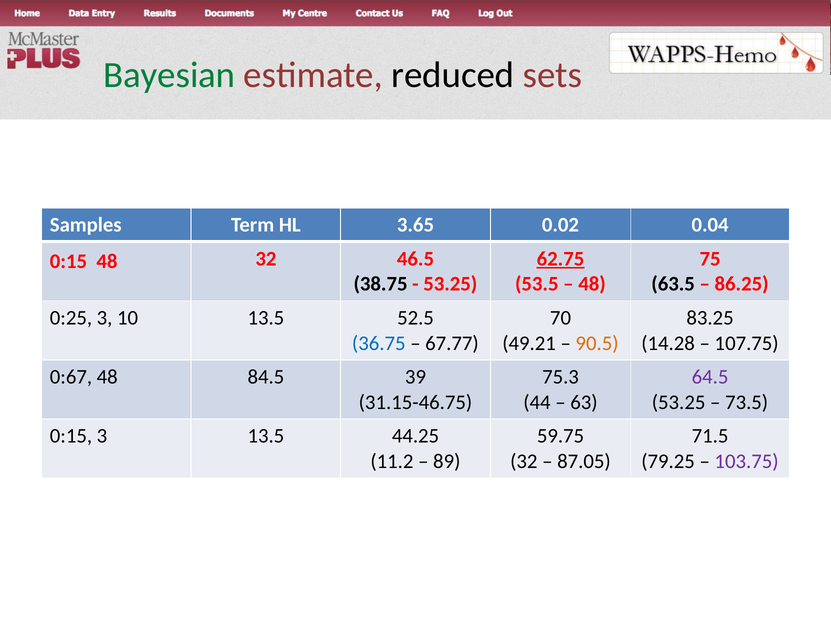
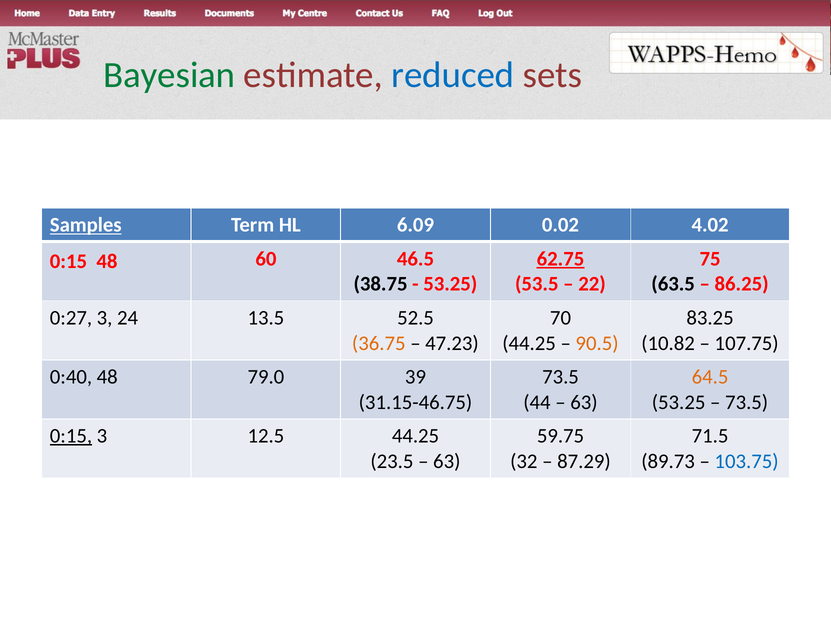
reduced colour: black -> blue (453, 75)
Samples underline: none -> present (86, 225)
3.65: 3.65 -> 6.09 (415, 225)
0.04: 0.04 -> 4.02 (710, 225)
48 32: 32 -> 60 (266, 259)
48: 48 -> 22 (592, 284)
0:25: 0:25 -> 0:27 (71, 318)
10: 10 -> 24 (128, 318)
36.75 colour: blue -> orange (379, 343)
67.77: 67.77 -> 47.23 (452, 343)
49.21: 49.21 -> 44.25 (529, 343)
14.28: 14.28 -> 10.82 (668, 343)
0:67: 0:67 -> 0:40 (71, 377)
84.5: 84.5 -> 79.0 (266, 377)
75.3: 75.3 -> 73.5 (561, 377)
64.5 colour: purple -> orange (710, 377)
0:15 underline: none -> present (71, 436)
3 13.5: 13.5 -> 12.5 (266, 436)
11.2: 11.2 -> 23.5 (392, 461)
89: 89 -> 63 (447, 461)
87.05: 87.05 -> 87.29 (584, 461)
79.25: 79.25 -> 89.73 (668, 461)
103.75 colour: purple -> blue (747, 461)
